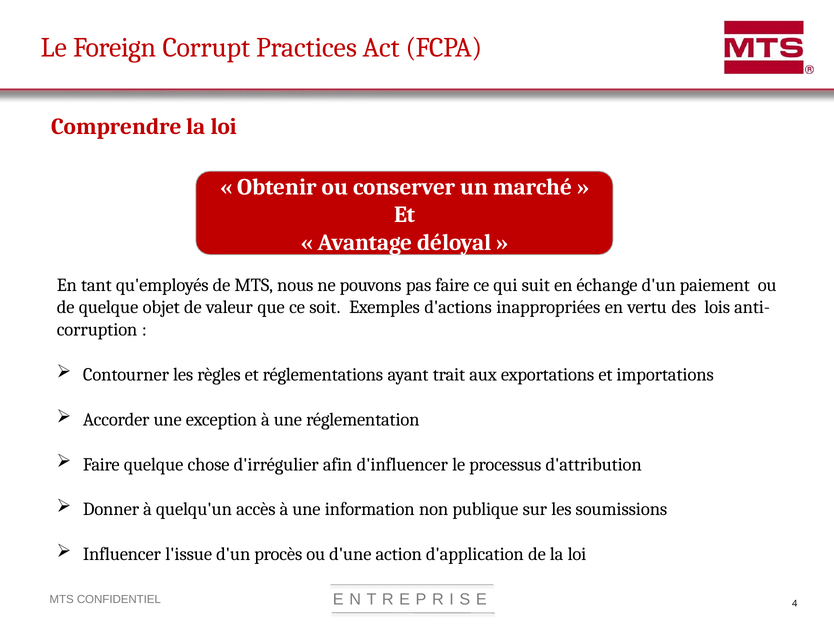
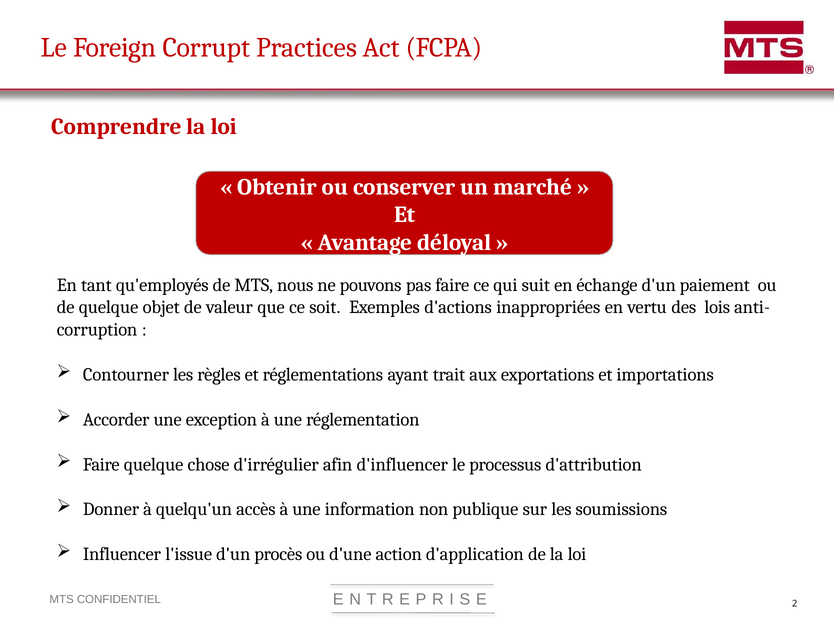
4: 4 -> 2 (795, 604)
